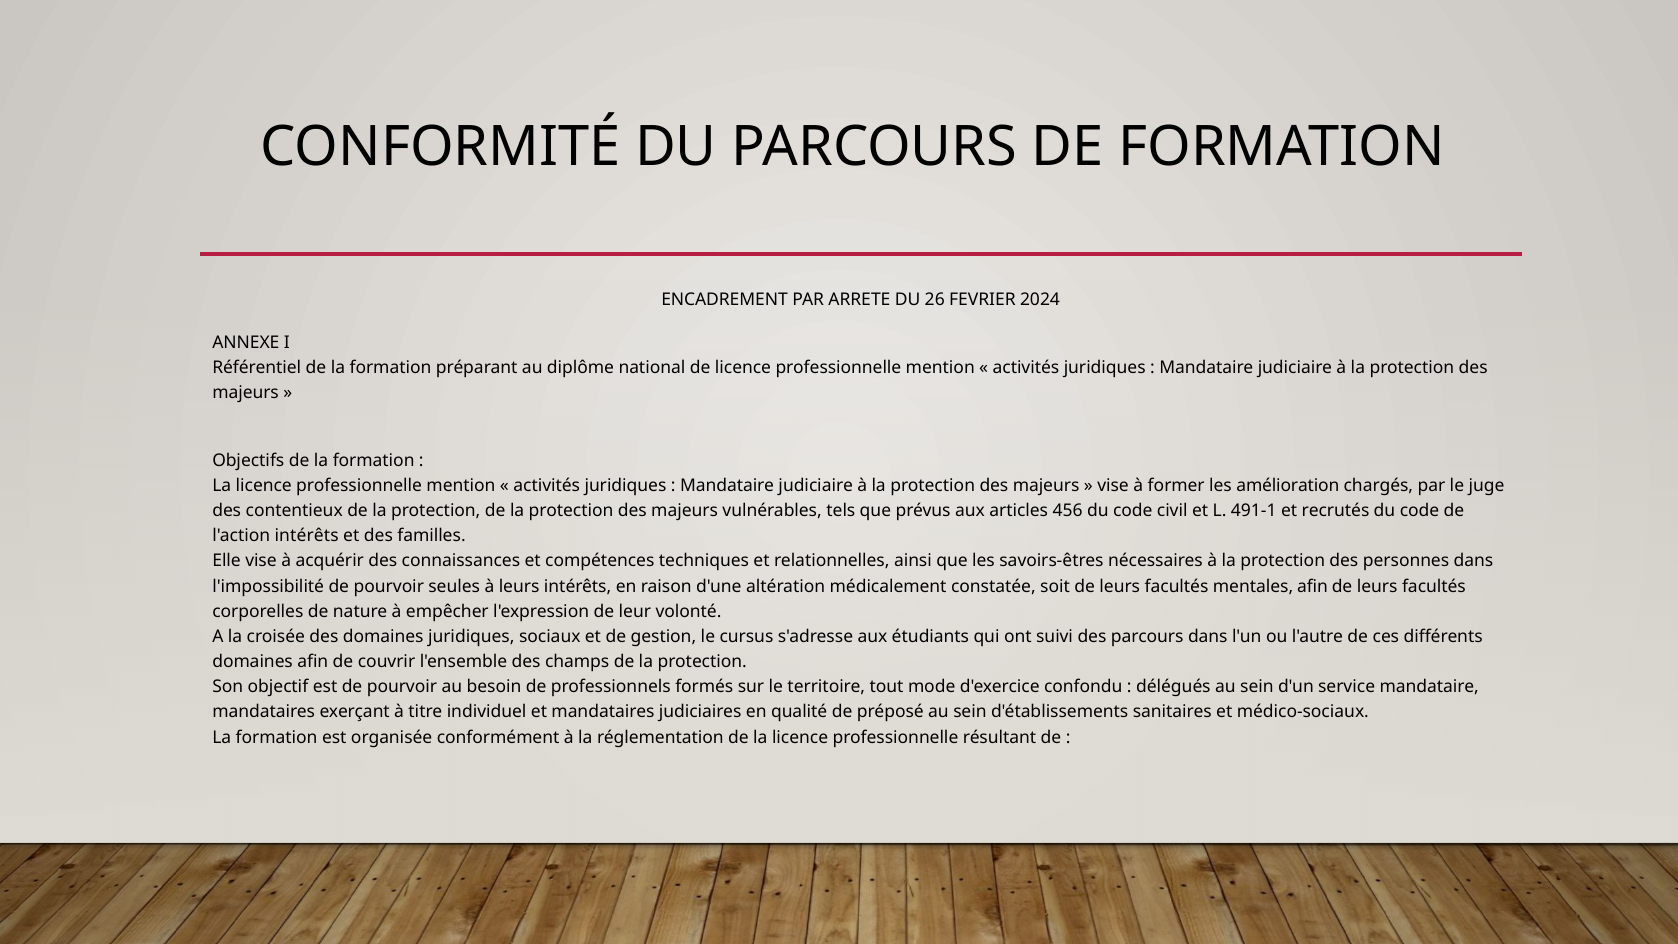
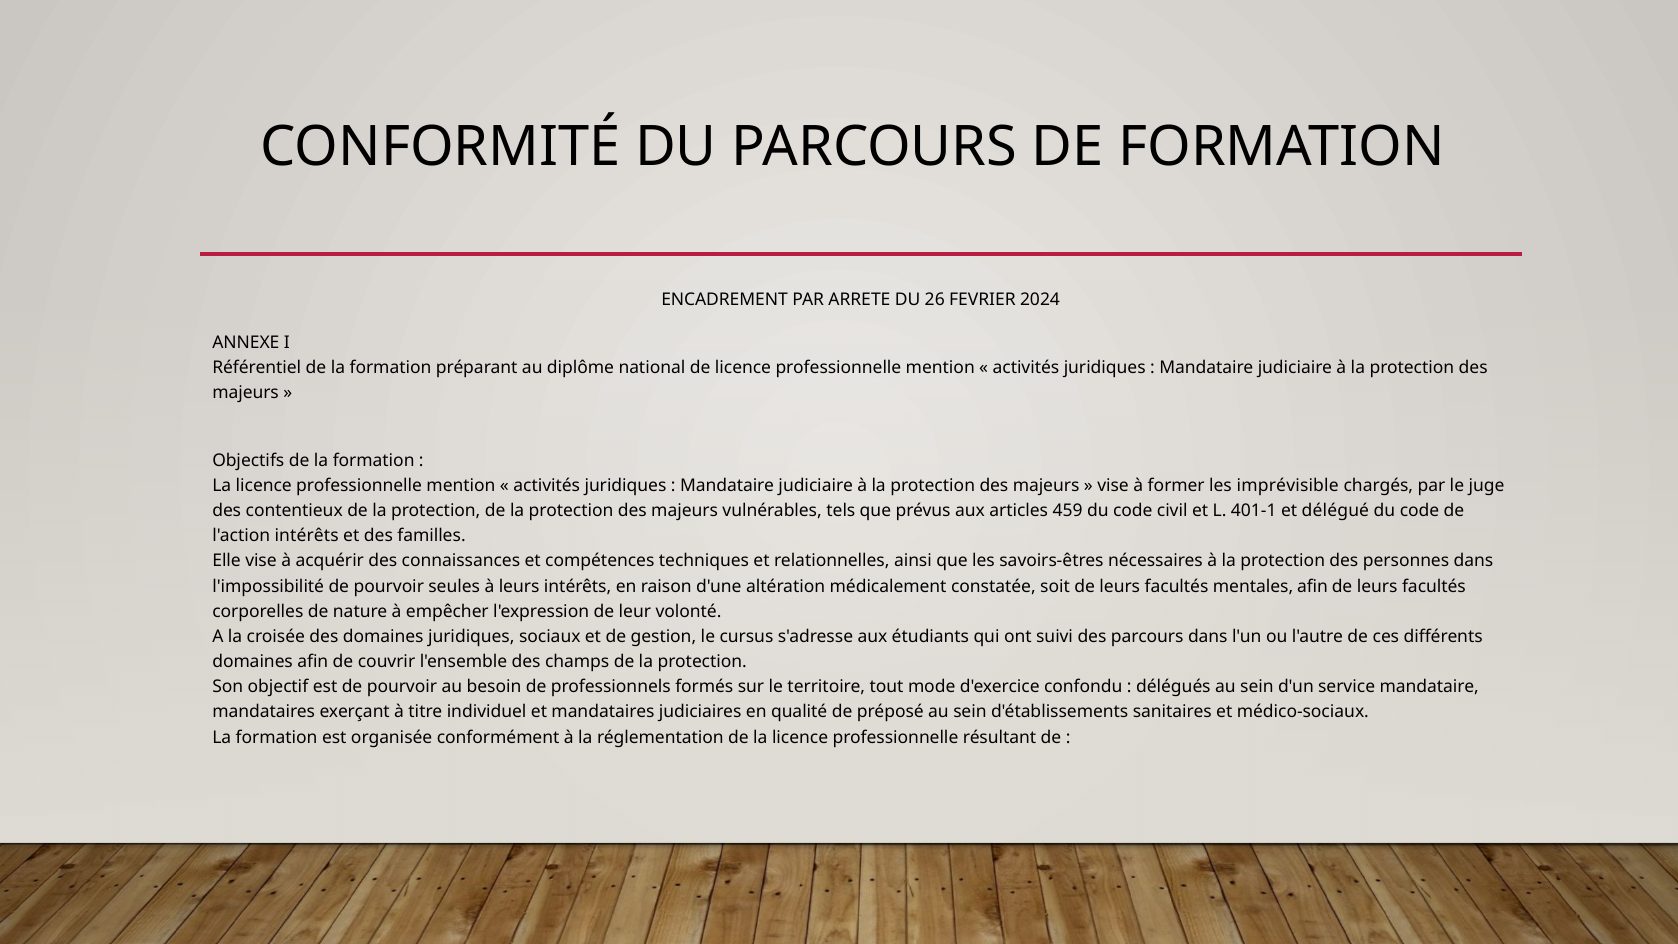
amélioration: amélioration -> imprévisible (1288, 486)
456: 456 -> 459 (1068, 511)
491-1: 491-1 -> 401-1 (1254, 511)
recrutés: recrutés -> délégué (1335, 511)
